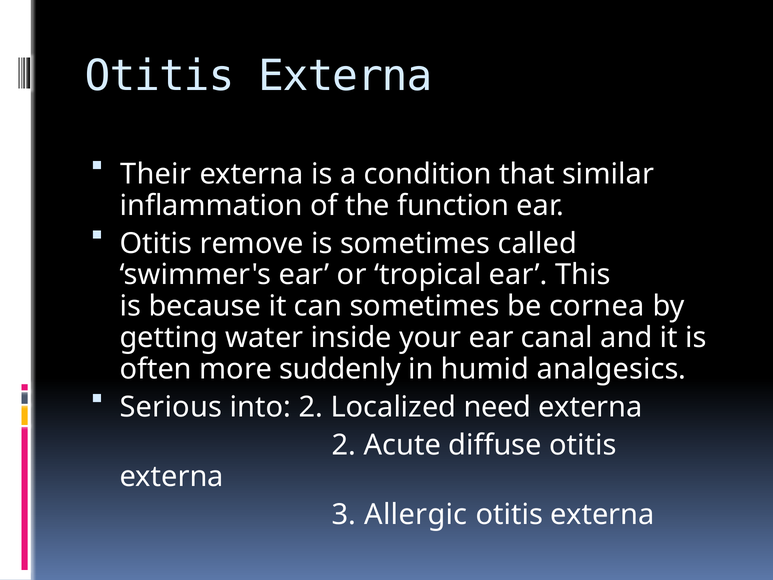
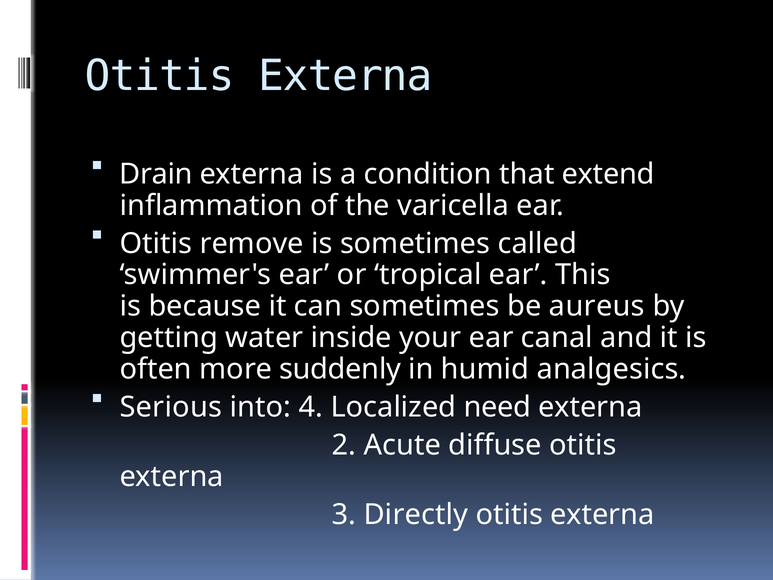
Their: Their -> Drain (156, 174)
similar: similar -> extend (608, 174)
function: function -> varicella (453, 205)
cornea: cornea -> aureus (597, 306)
into 2: 2 -> 4 (311, 407)
Allergic: Allergic -> Directly (416, 514)
